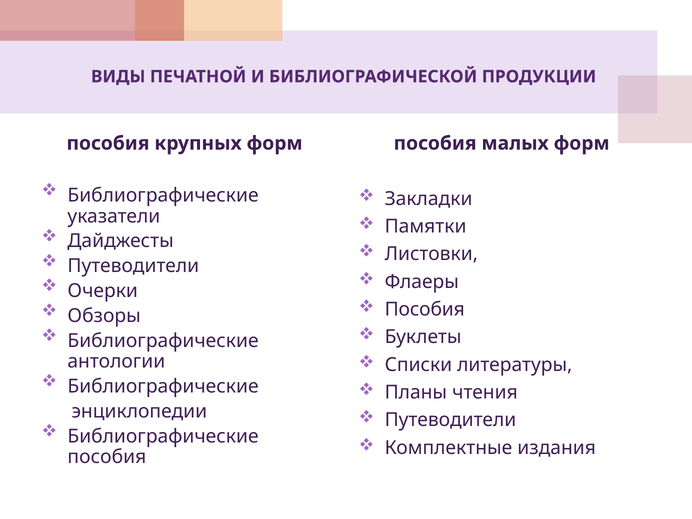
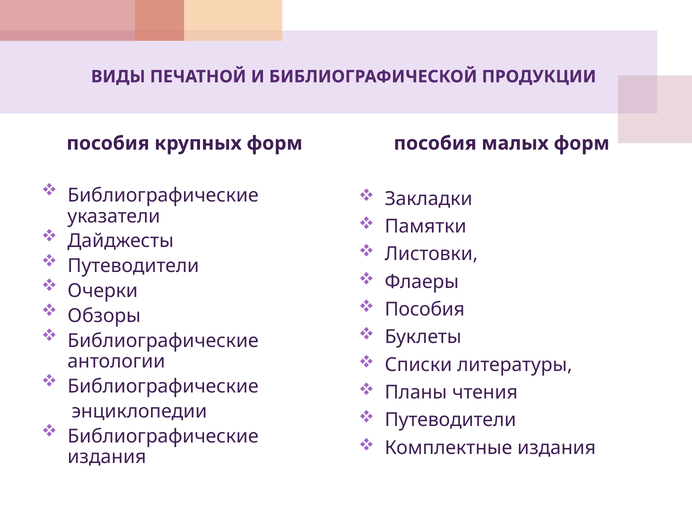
пособия: пособия -> издания (107, 457)
